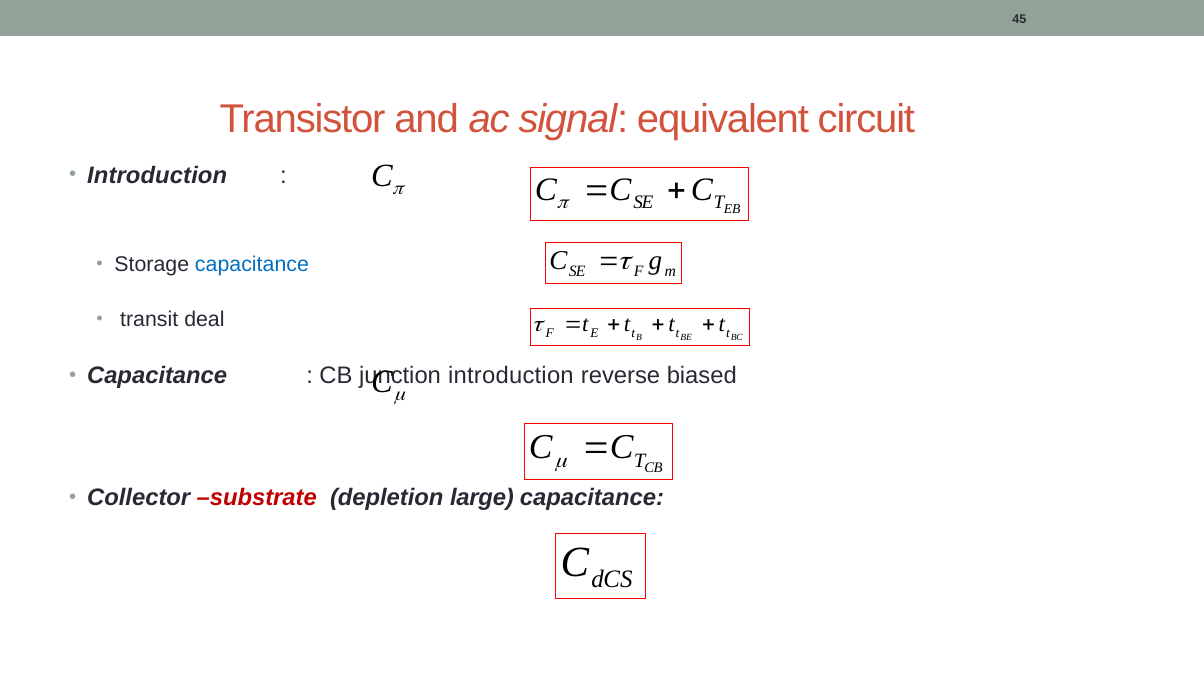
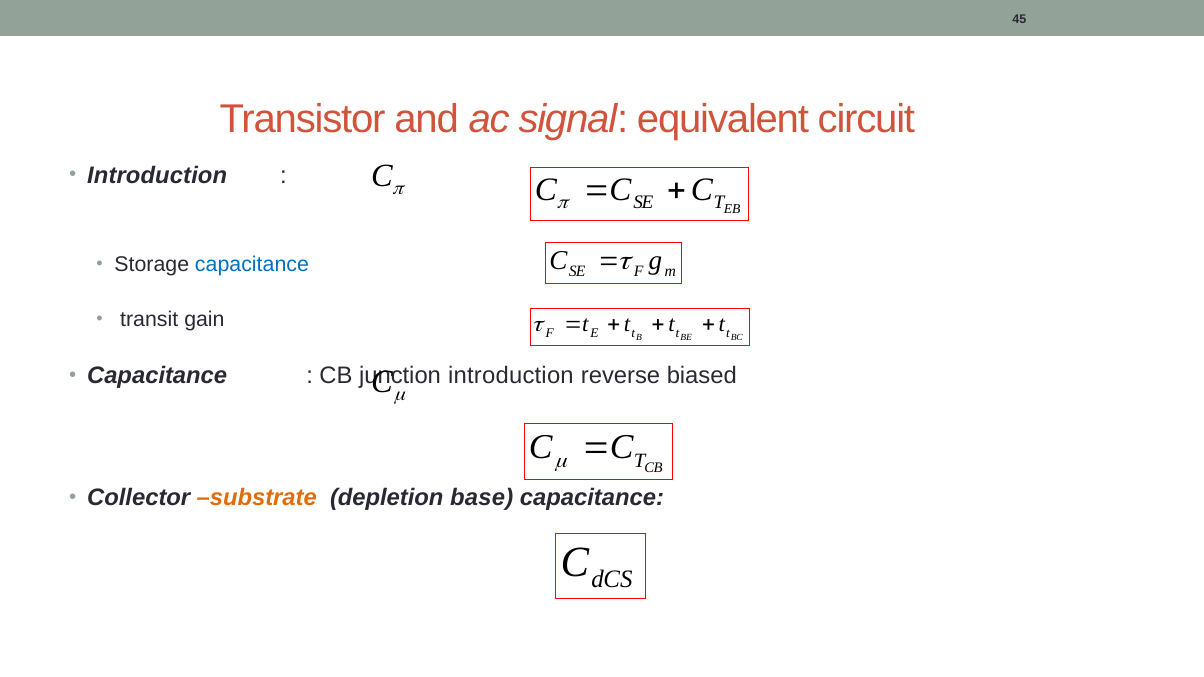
deal: deal -> gain (204, 319)
substrate colour: red -> orange (257, 498)
large: large -> base (482, 498)
